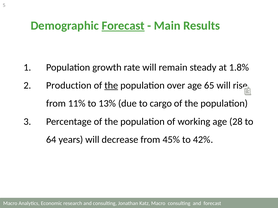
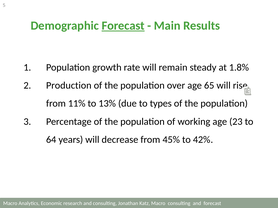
the underline: present -> none (111, 86)
cargo: cargo -> types (161, 104)
28: 28 -> 23 (236, 122)
